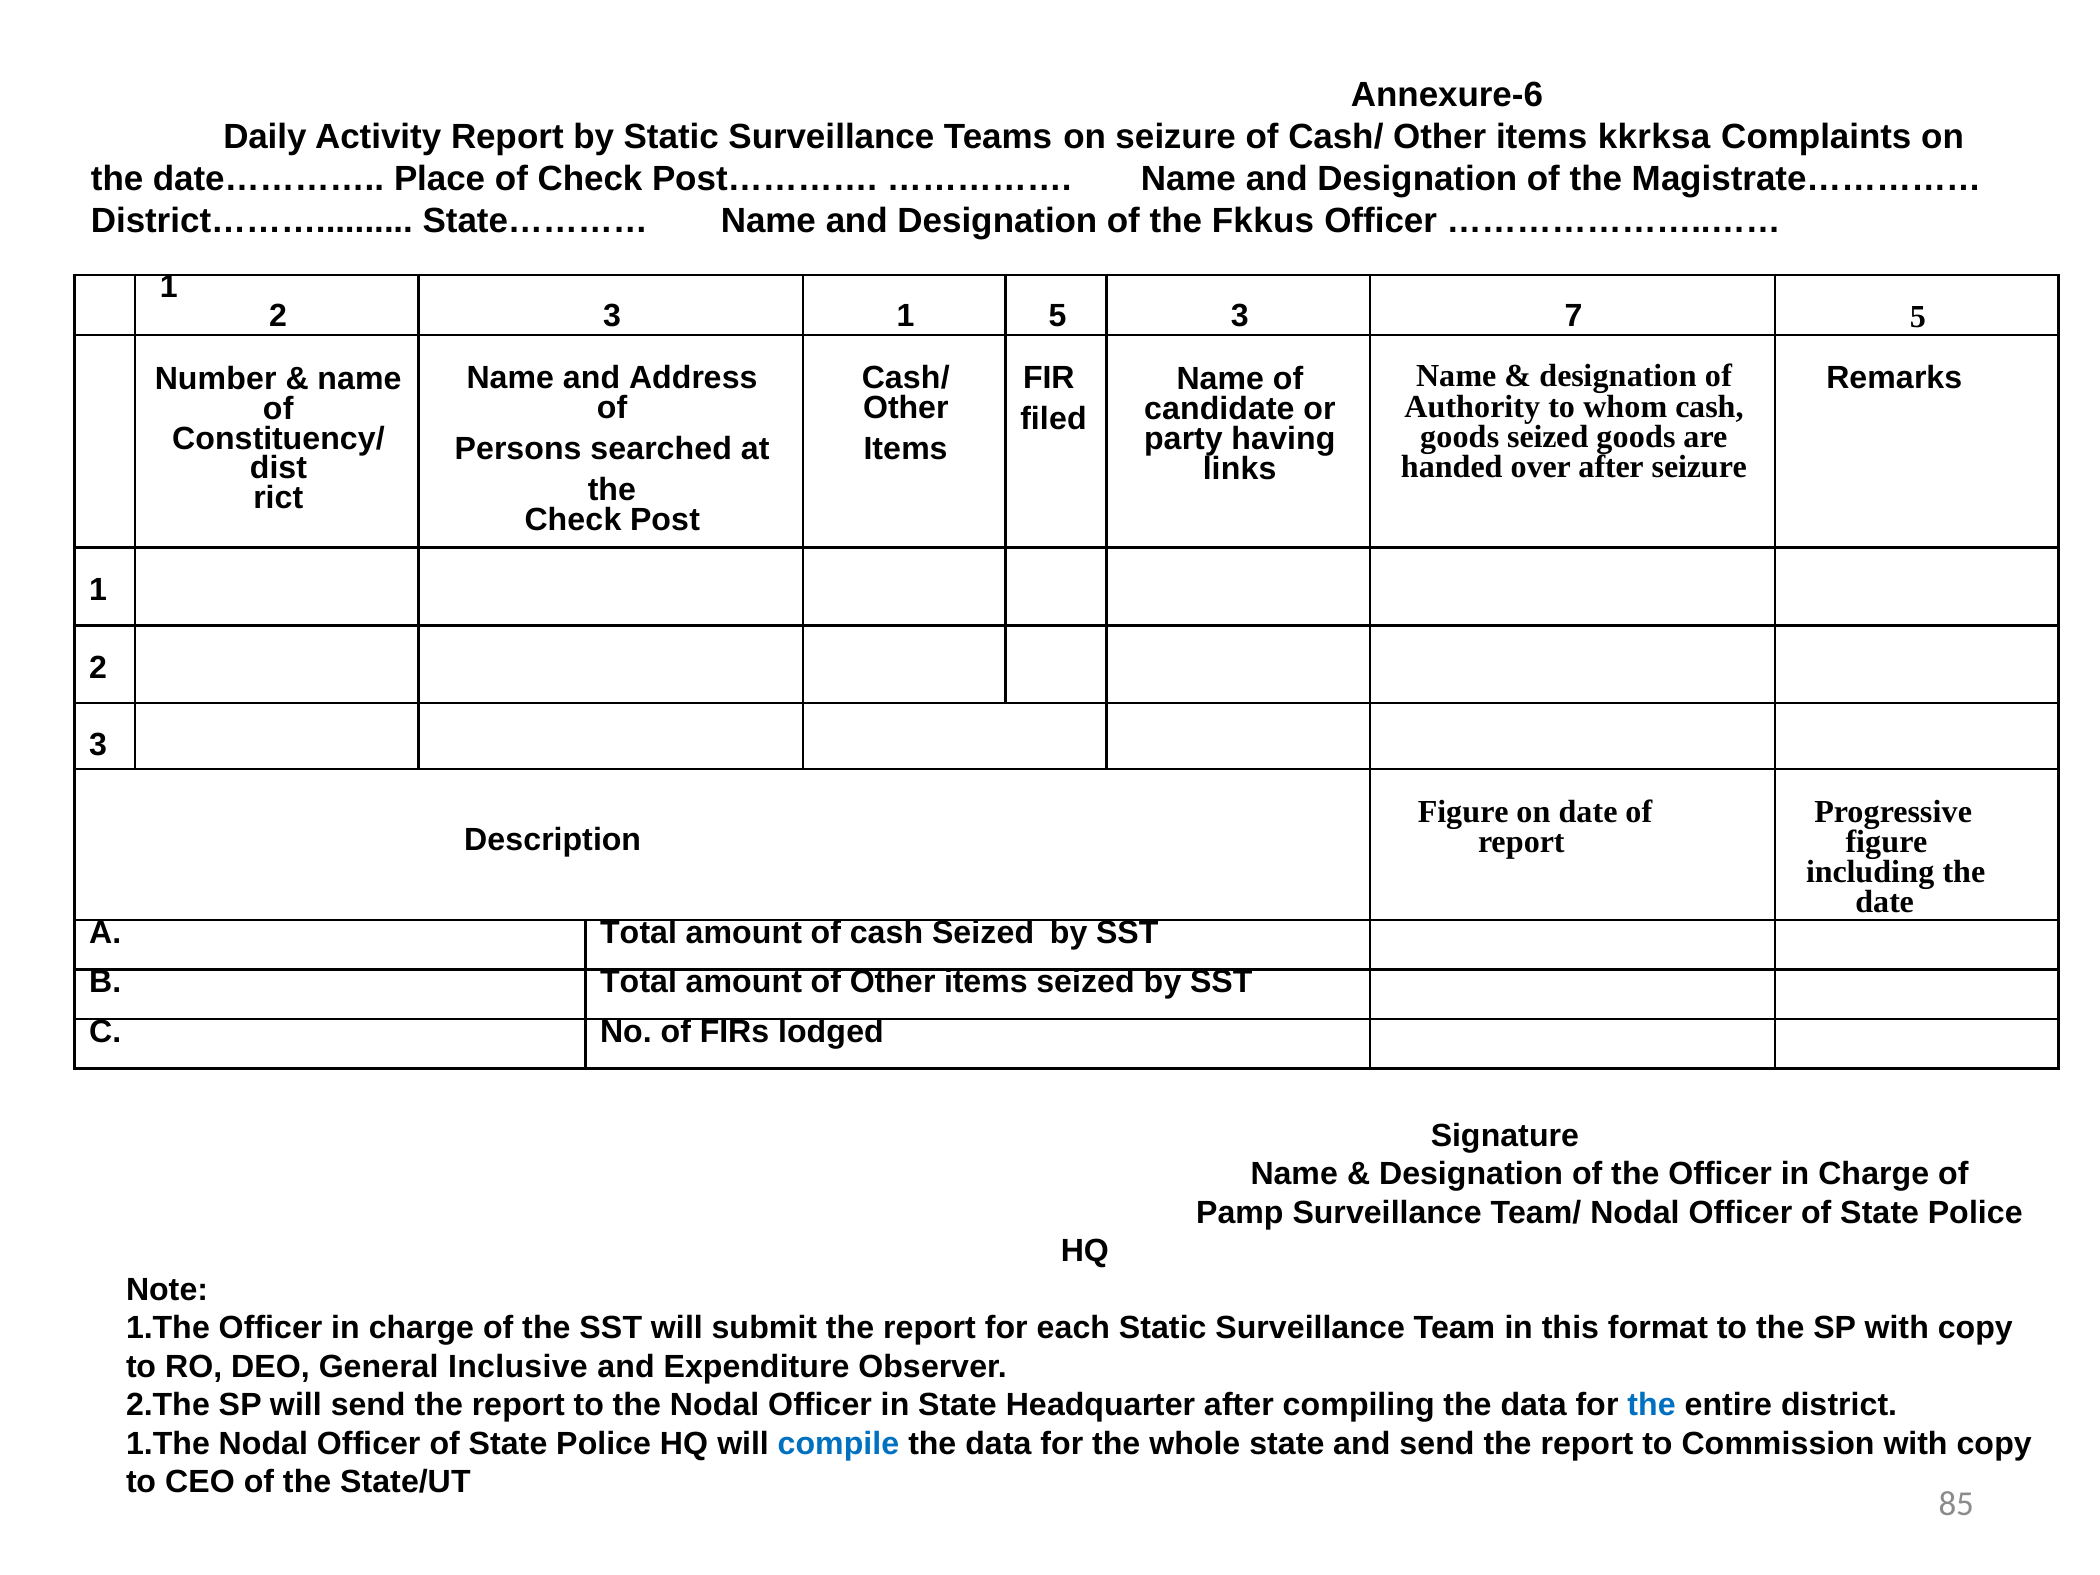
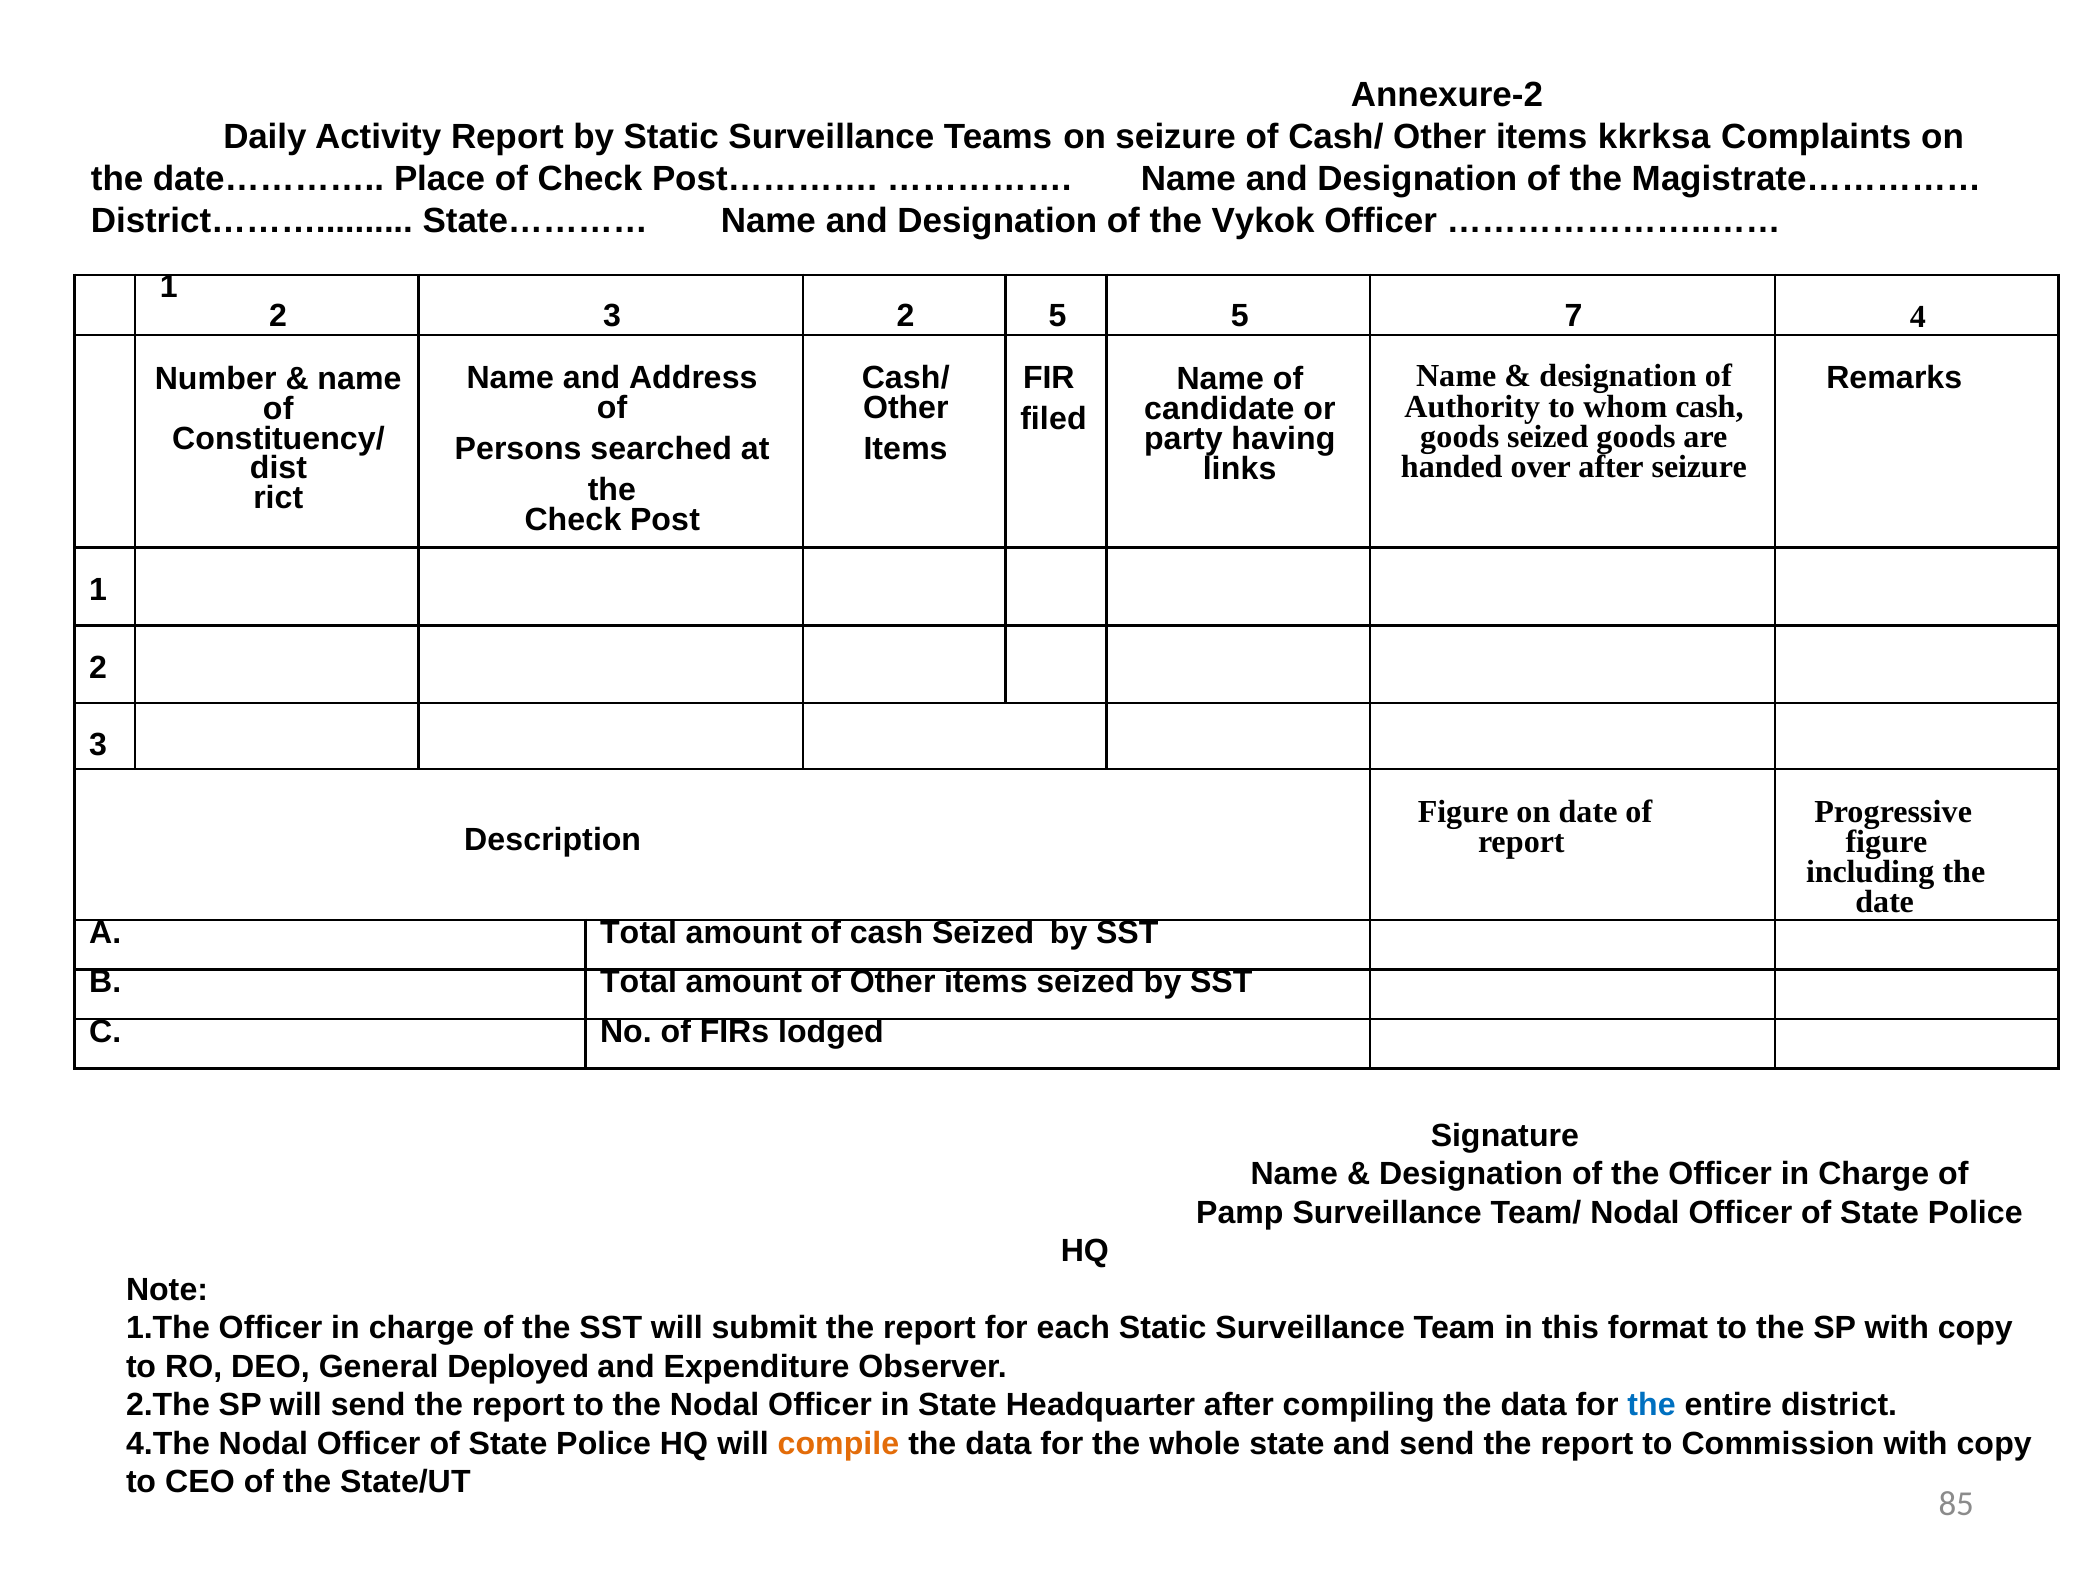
Annexure-6: Annexure-6 -> Annexure-2 (1447, 95)
Fkkus: Fkkus -> Vykok (1263, 221)
3 1: 1 -> 2 (906, 316)
5 3: 3 -> 5 (1240, 316)
7 5: 5 -> 4 (1918, 317)
Inclusive: Inclusive -> Deployed (518, 1367)
1.The: 1.The -> 4.The (168, 1444)
compile colour: blue -> orange (838, 1444)
